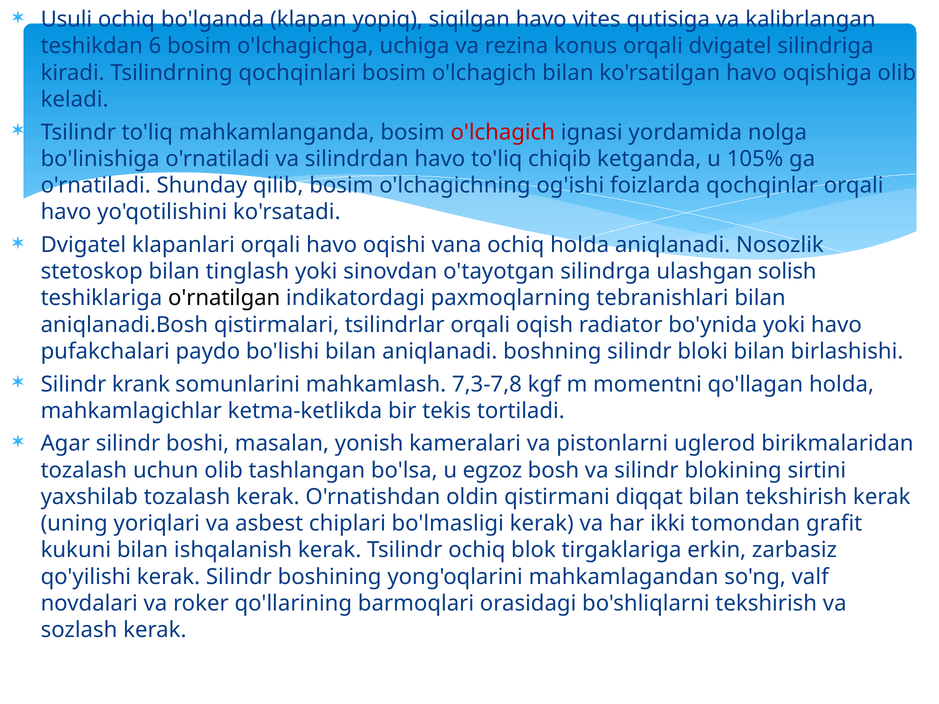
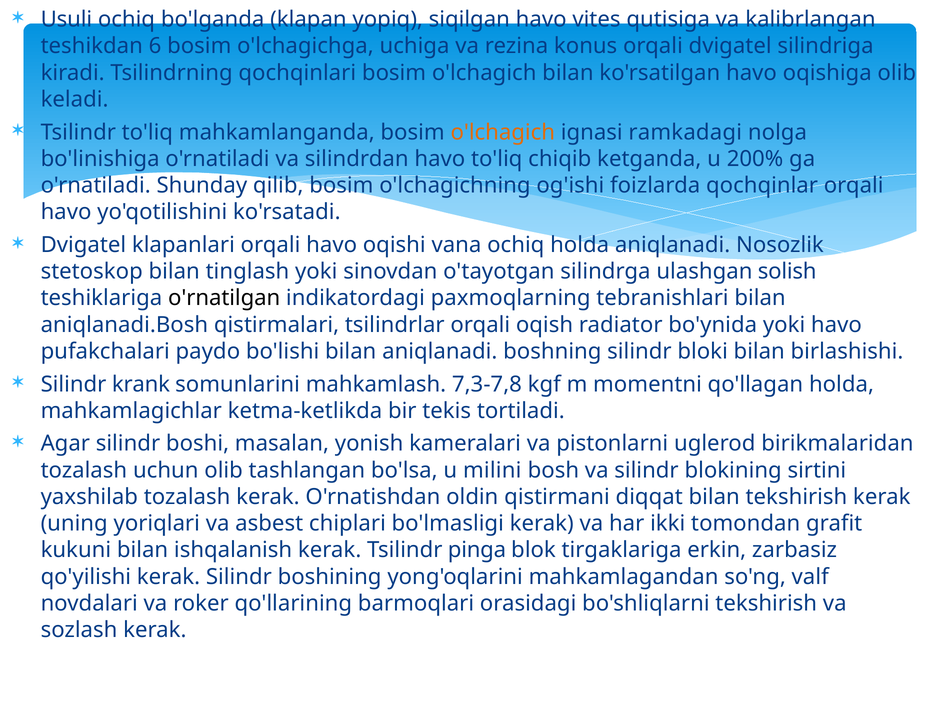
o'lchagich colour: red -> orange (503, 132)
yordamida: yordamida -> ramkadagi (685, 132)
105%: 105% -> 200% (755, 159)
egzoz: egzoz -> milini (492, 470)
Tsilindr ochiq: ochiq -> pinga (477, 550)
